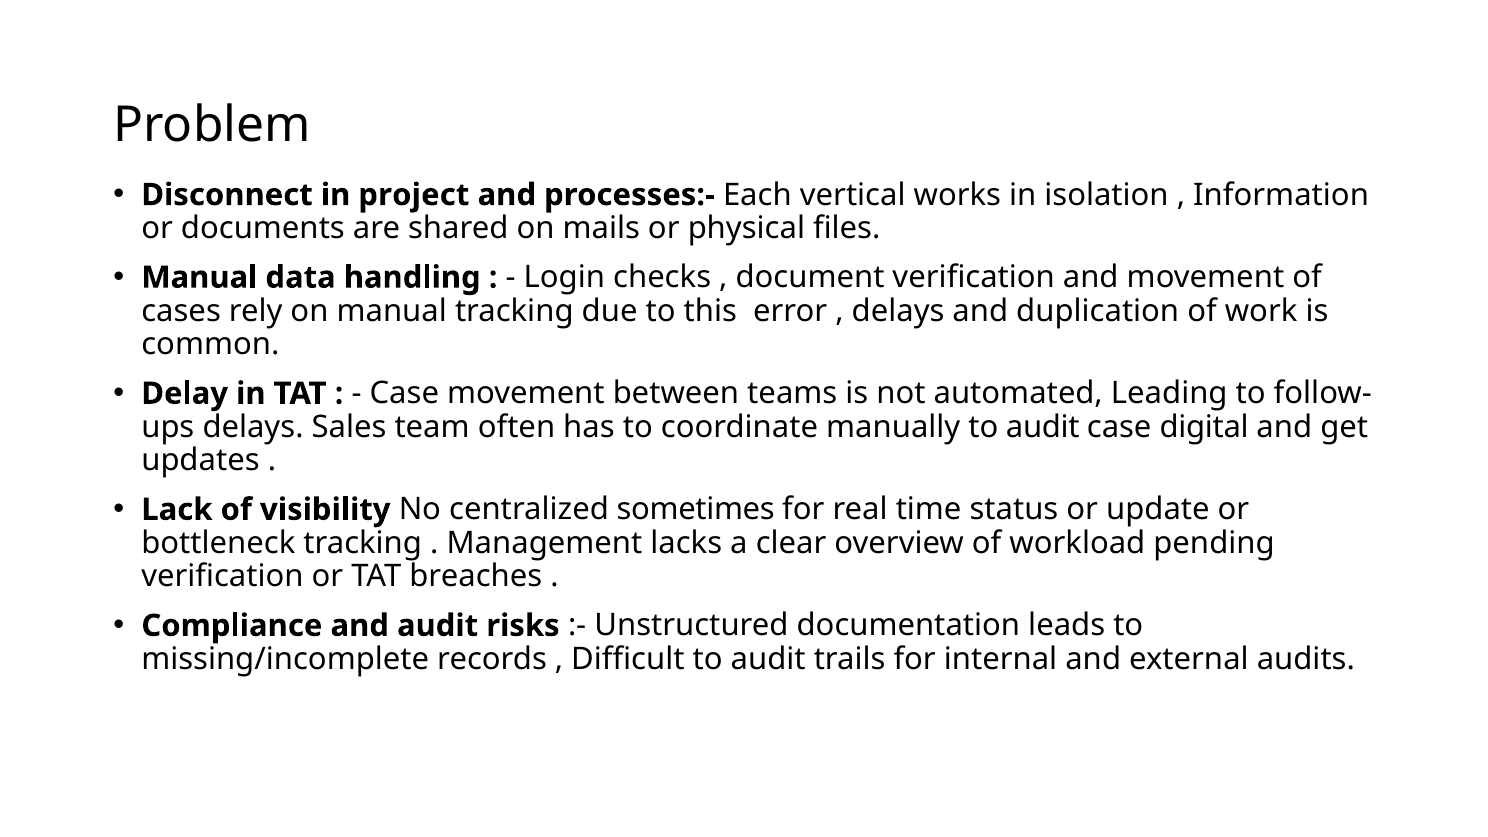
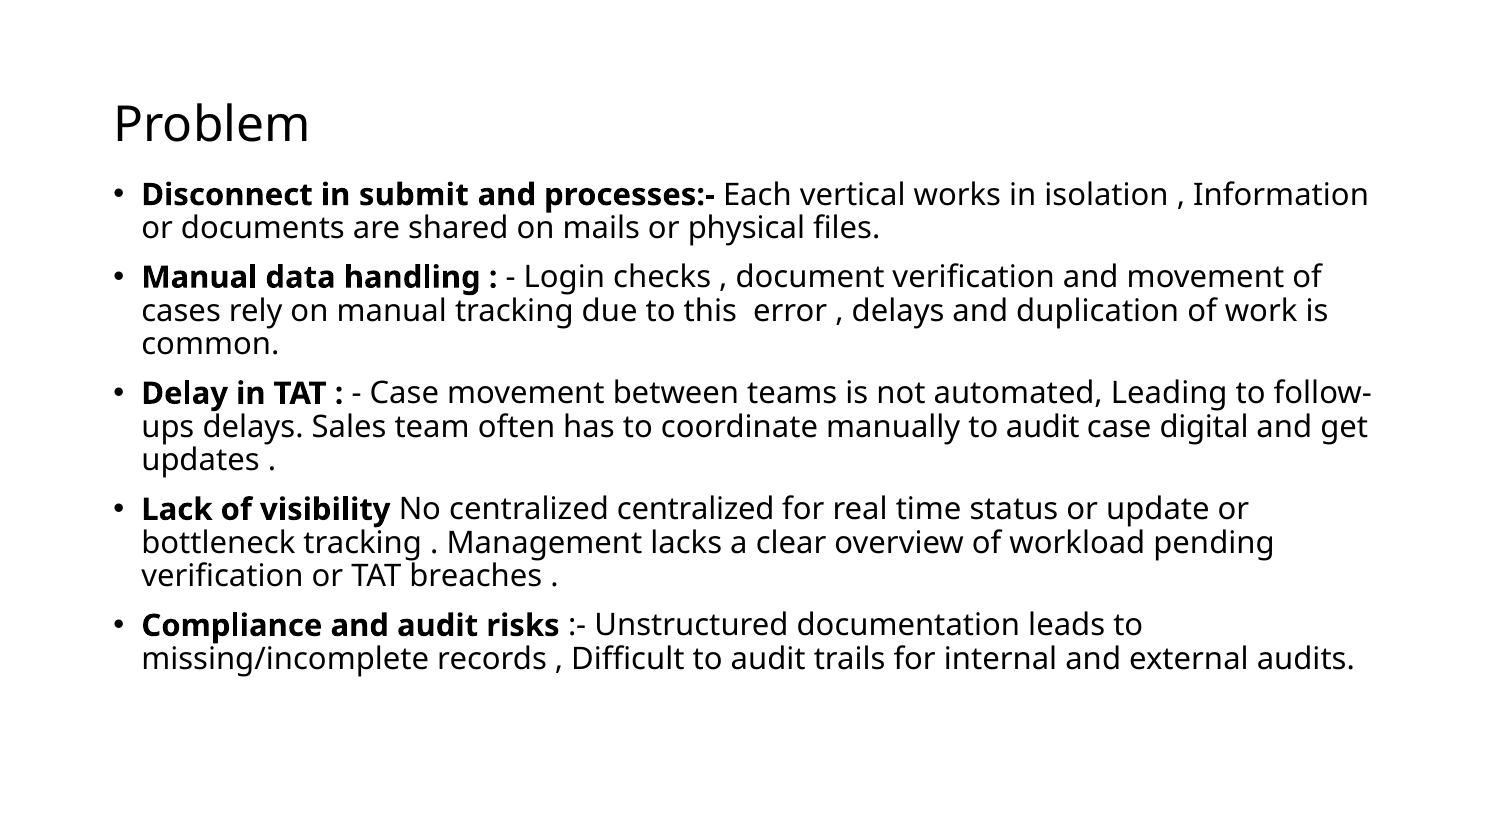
project: project -> submit (414, 195)
centralized sometimes: sometimes -> centralized (696, 510)
